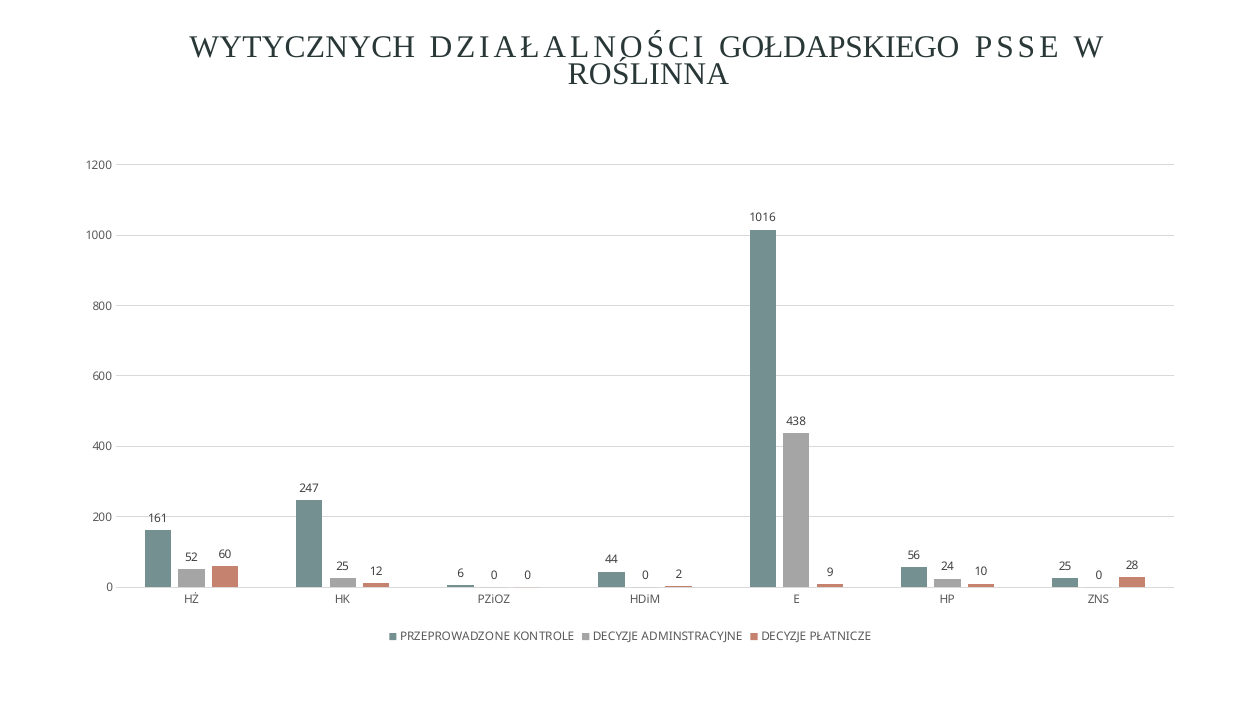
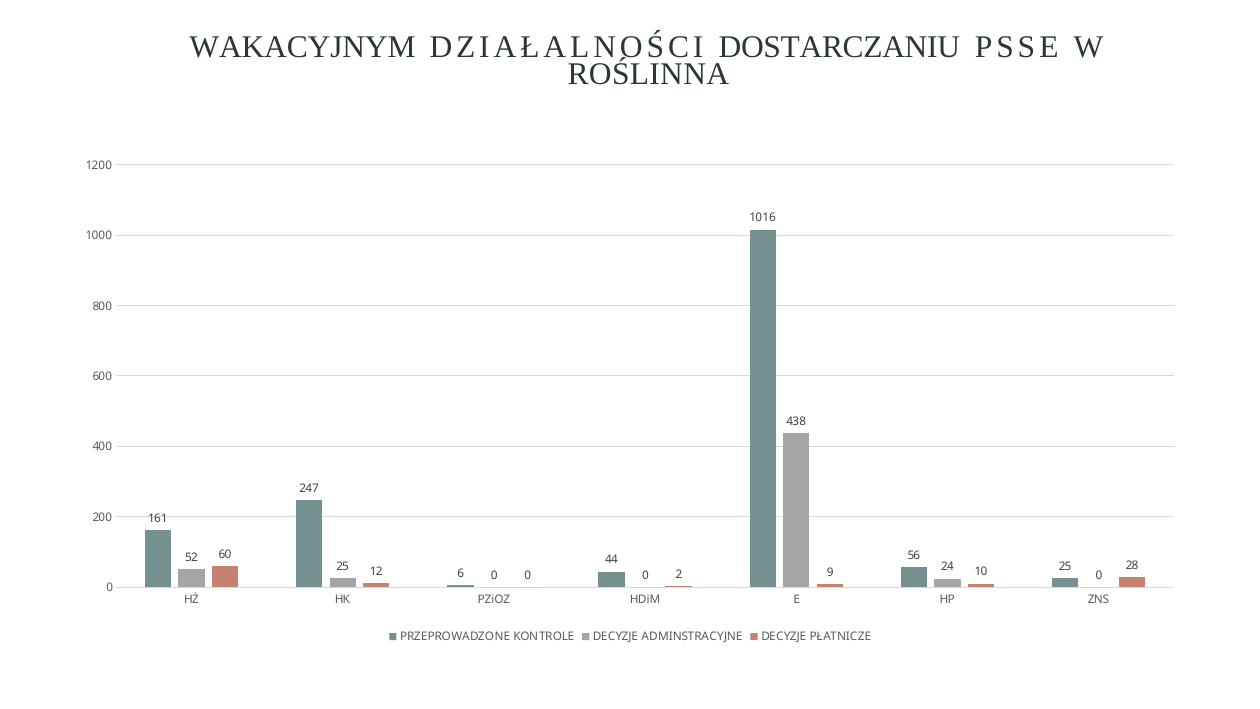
WYTYCZNYCH: WYTYCZNYCH -> WAKACYJNYM (303, 47)
GOŁDAPSKIEGO: GOŁDAPSKIEGO -> DOSTARCZANIU (839, 47)
